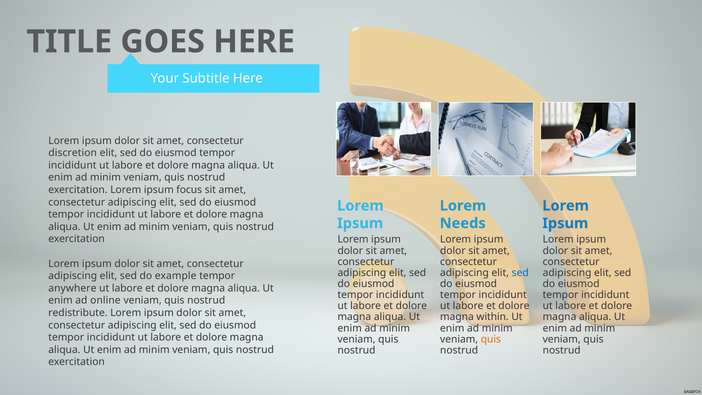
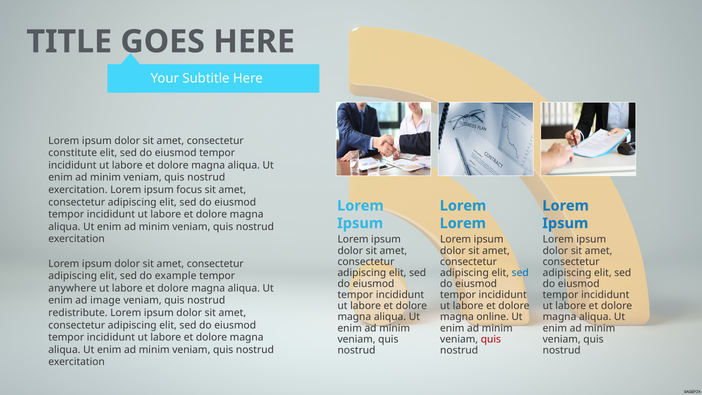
discretion: discretion -> constitute (73, 153)
Needs: Needs -> Lorem (463, 223)
online: online -> image (105, 300)
within: within -> online (493, 317)
quis colour: orange -> red (491, 339)
